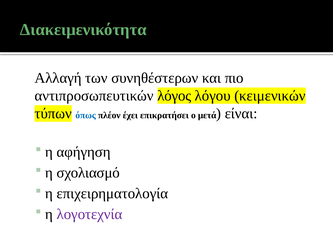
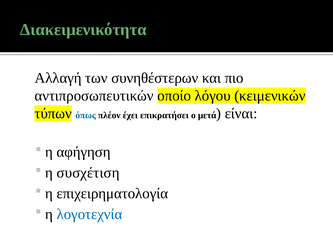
λόγος: λόγος -> οποίο (174, 96)
σχολιασμό: σχολιασμό -> συσχέτιση (88, 173)
λογοτεχνία colour: purple -> blue (89, 214)
